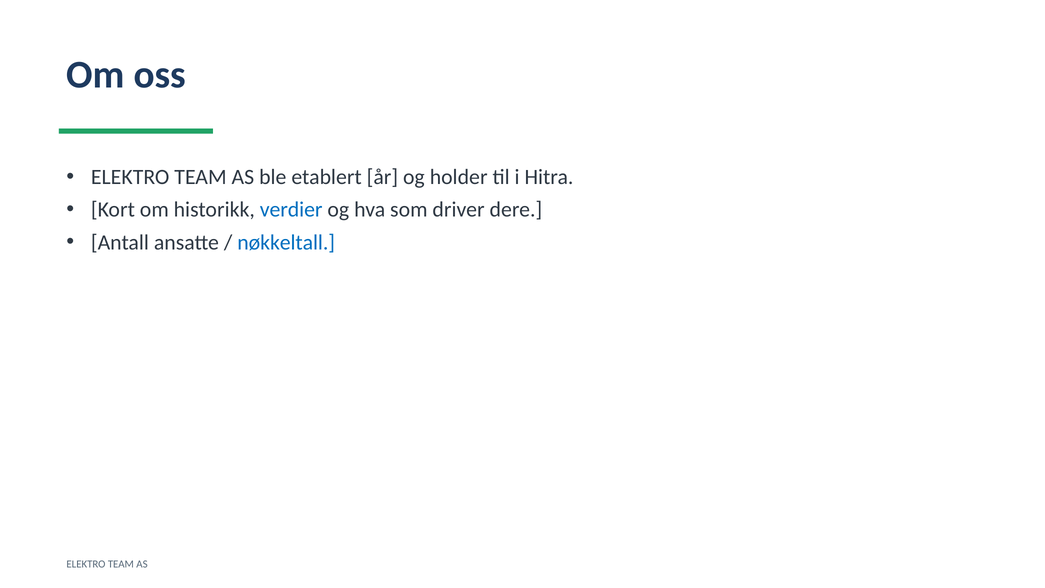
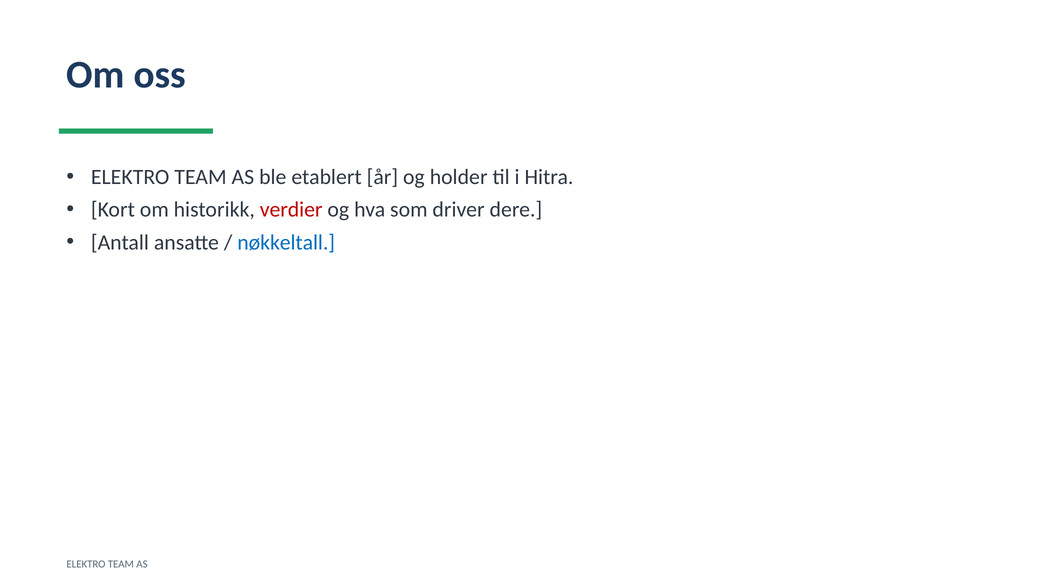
verdier colour: blue -> red (291, 210)
